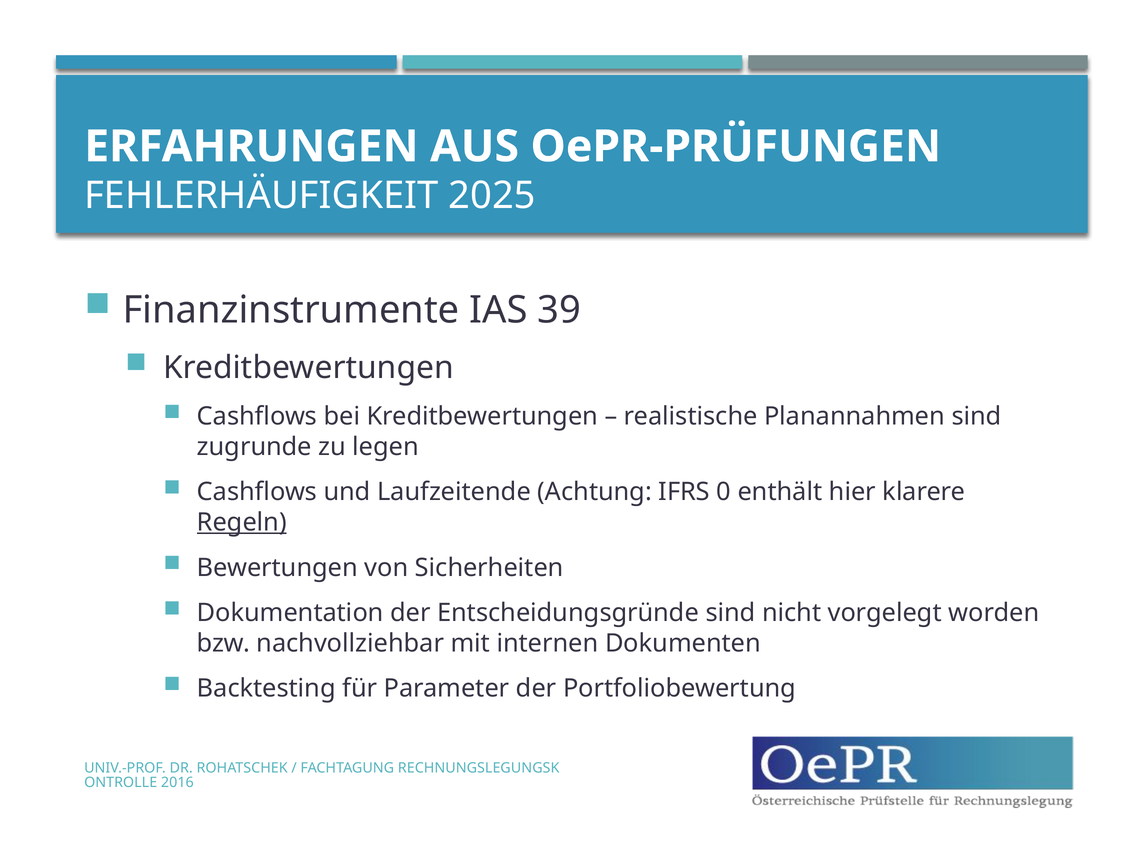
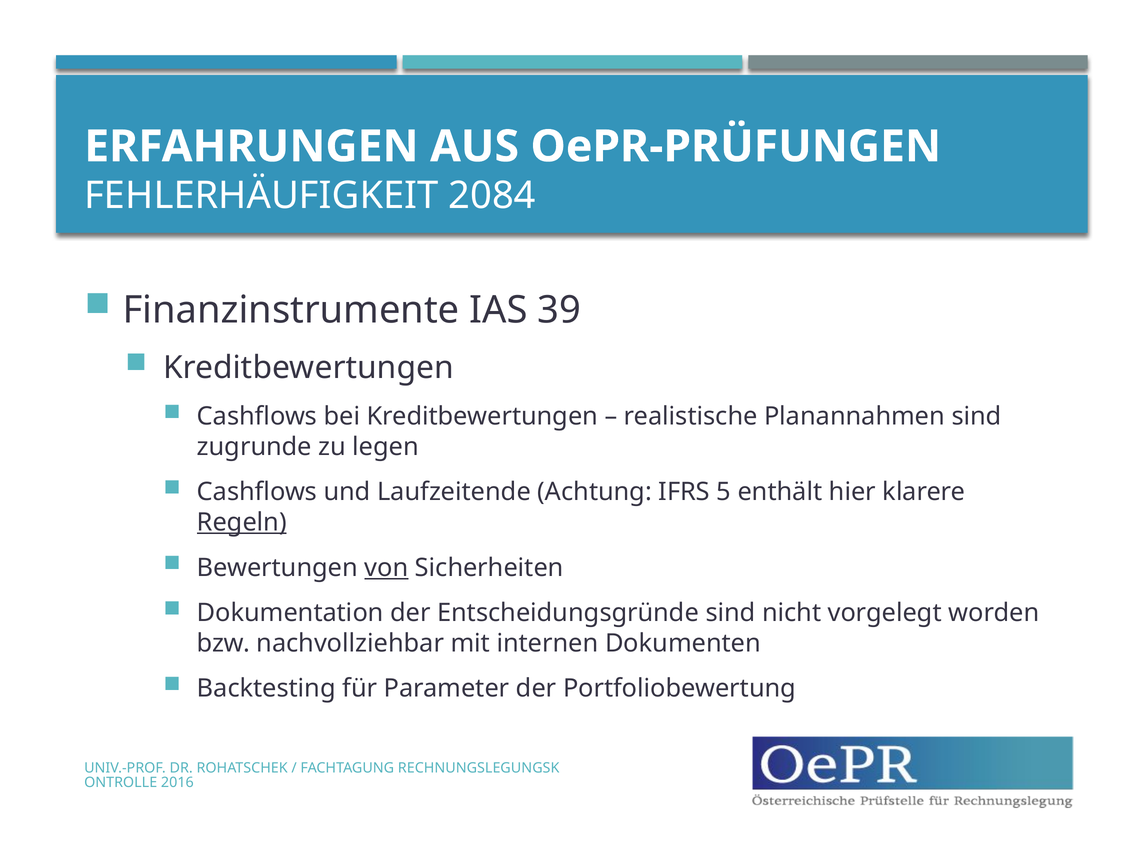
2025: 2025 -> 2084 (492, 196)
0: 0 -> 5 (724, 492)
von underline: none -> present (386, 567)
